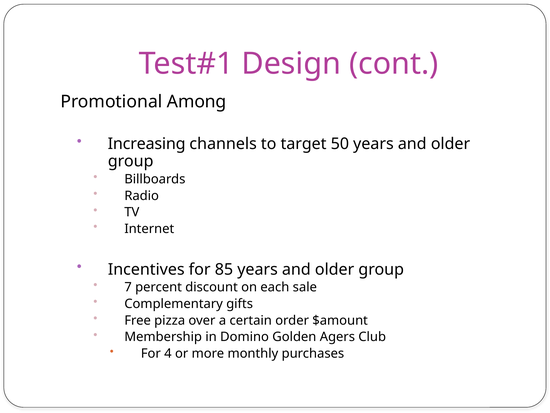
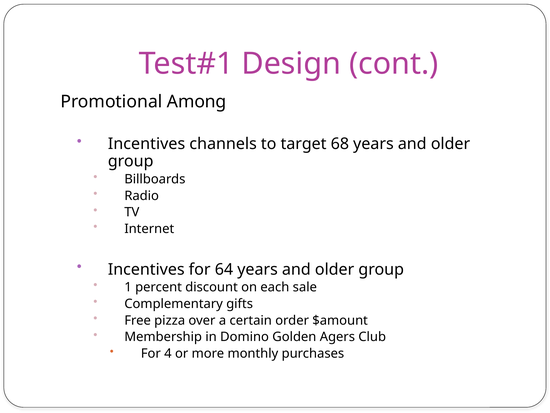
Increasing: Increasing -> Incentives (147, 144)
50: 50 -> 68 (340, 144)
85: 85 -> 64 (224, 269)
7: 7 -> 1 (128, 287)
